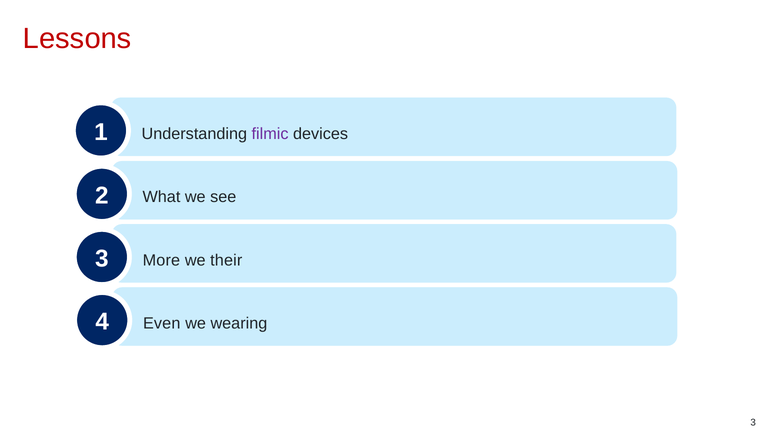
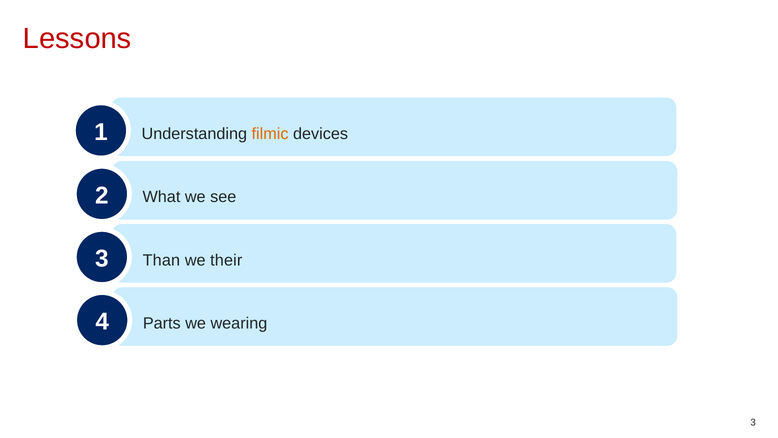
filmic colour: purple -> orange (270, 134)
More: More -> Than (161, 260)
Even: Even -> Parts (162, 323)
